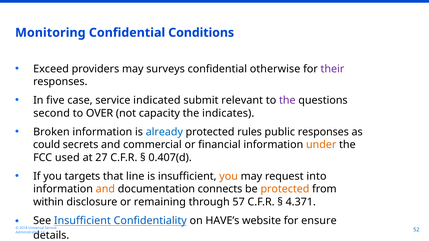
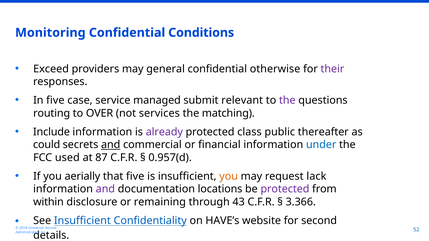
surveys: surveys -> general (166, 69)
indicated: indicated -> managed (157, 100)
second: second -> routing (52, 113)
capacity: capacity -> services (159, 113)
indicates: indicates -> matching (228, 113)
Broken: Broken -> Include (51, 132)
already colour: blue -> purple (164, 132)
rules: rules -> class (249, 132)
public responses: responses -> thereafter (323, 132)
and underline: none -> present (111, 145)
under colour: orange -> blue (321, 145)
27: 27 -> 87 (101, 158)
0.407(d: 0.407(d -> 0.957(d (170, 158)
targets: targets -> aerially (82, 176)
that line: line -> five (135, 176)
into: into -> lack (316, 176)
and colour: orange -> purple (105, 189)
connects: connects -> locations (220, 189)
protected colour: orange -> purple (285, 189)
57: 57 -> 43 (239, 202)
4.371: 4.371 -> 3.366 (301, 202)
ensure: ensure -> second (319, 221)
